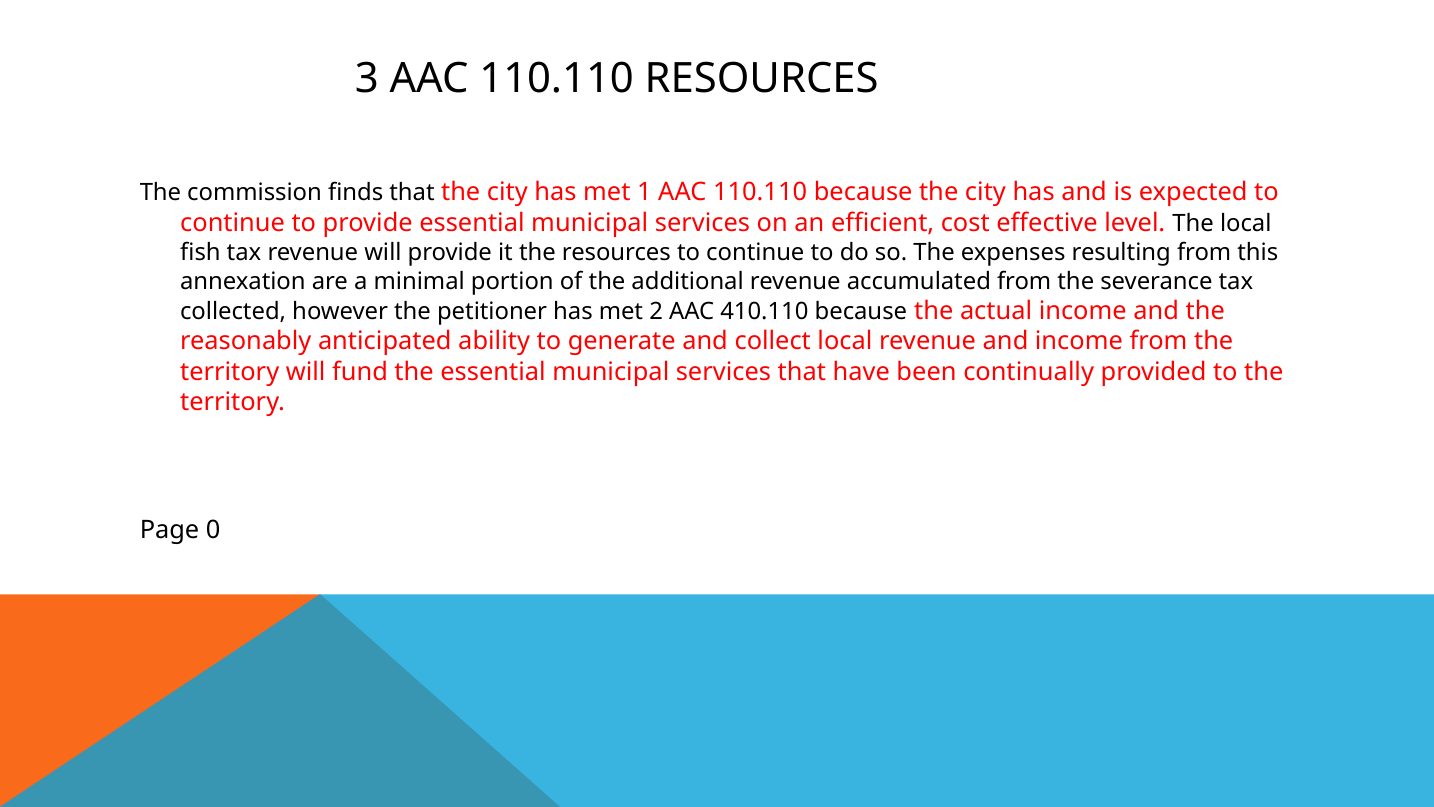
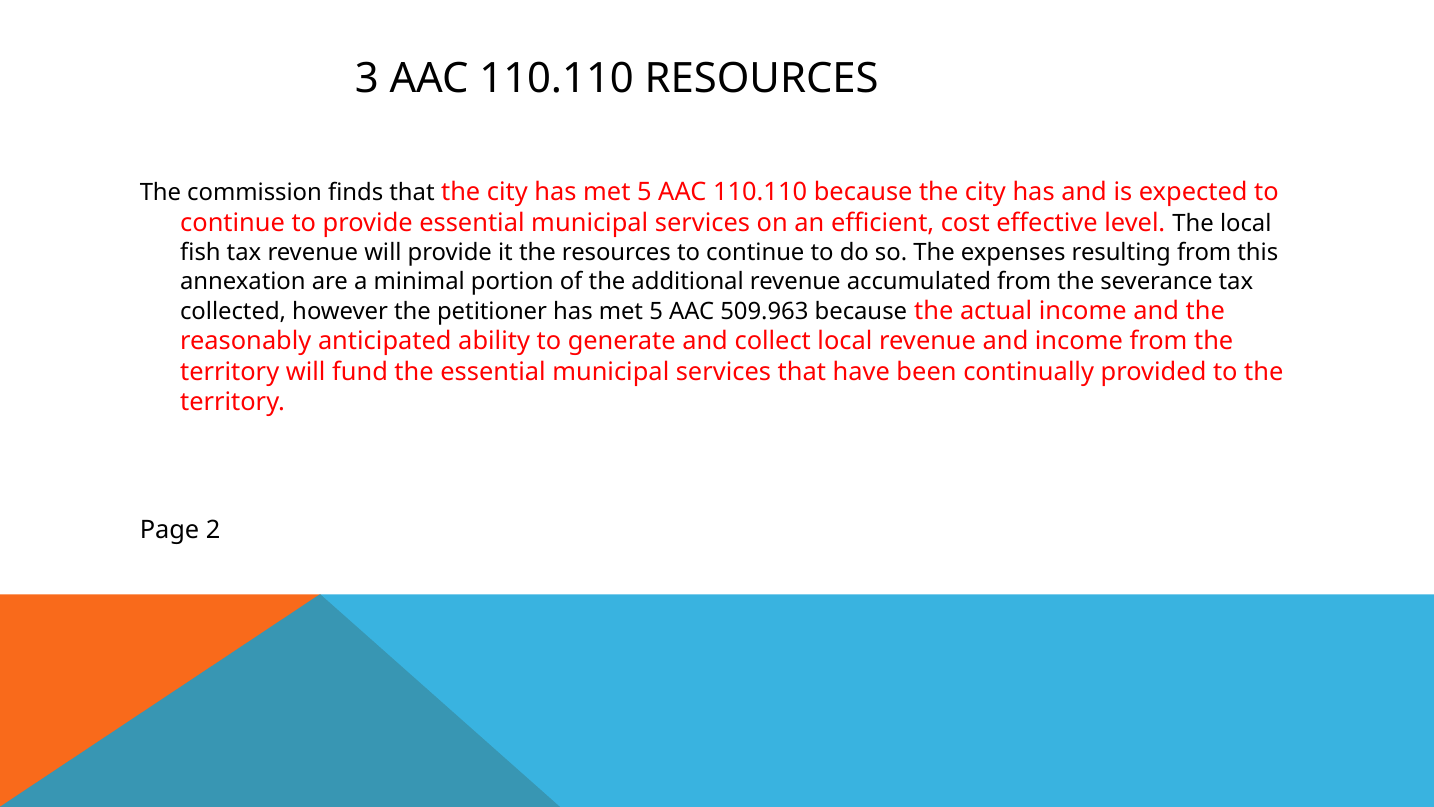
city has met 1: 1 -> 5 (644, 192)
petitioner has met 2: 2 -> 5 (656, 311)
410.110: 410.110 -> 509.963 (764, 311)
0: 0 -> 2 (213, 529)
